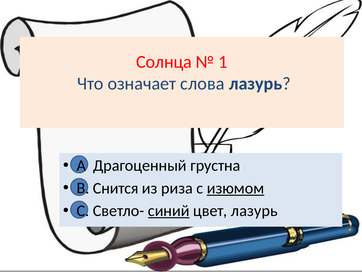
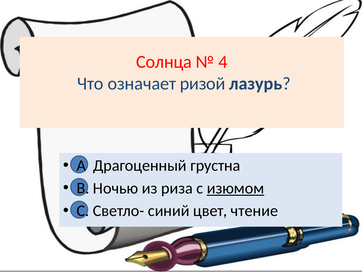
1: 1 -> 4 (223, 62)
слова: слова -> ризой (203, 84)
Снится: Снится -> Ночью (116, 188)
синий underline: present -> none (169, 210)
цвет лазурь: лазурь -> чтение (254, 210)
